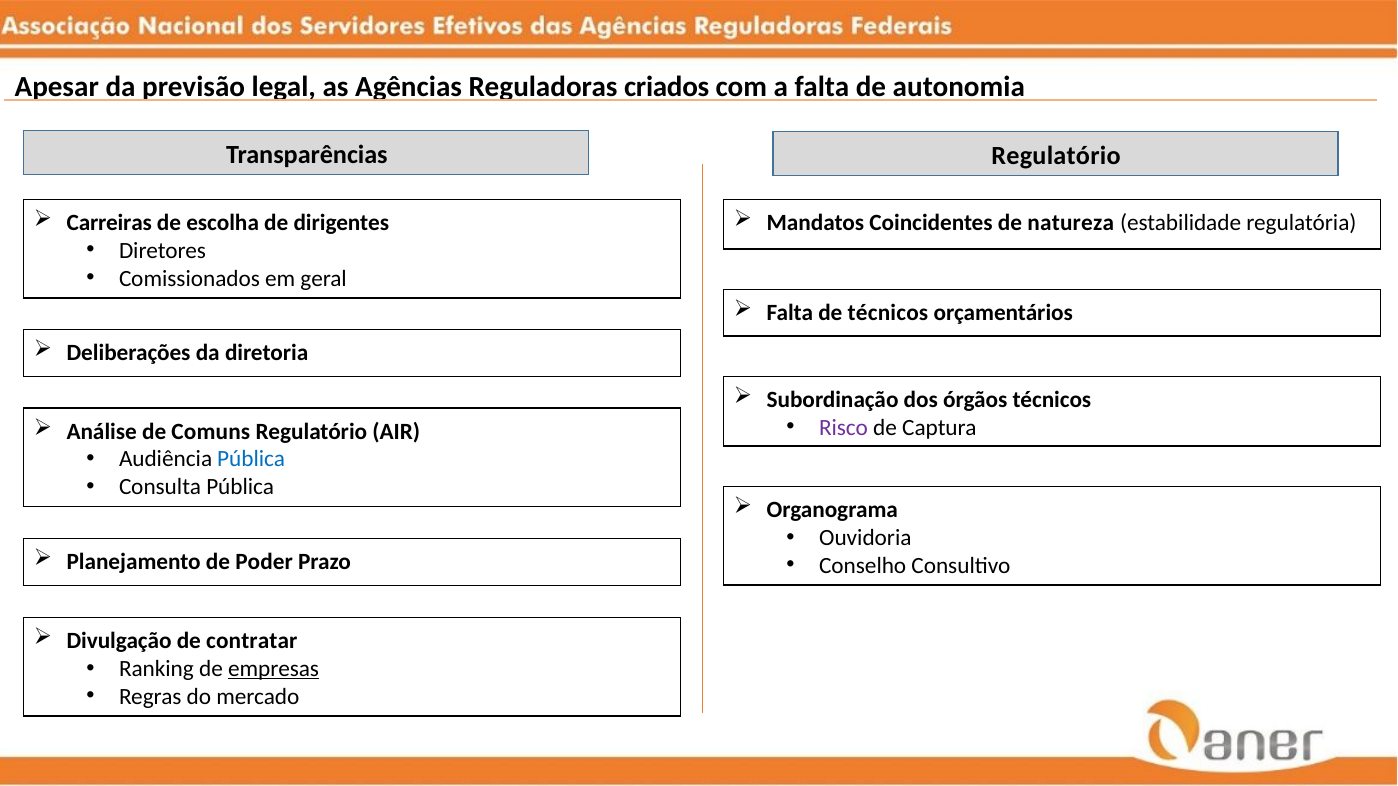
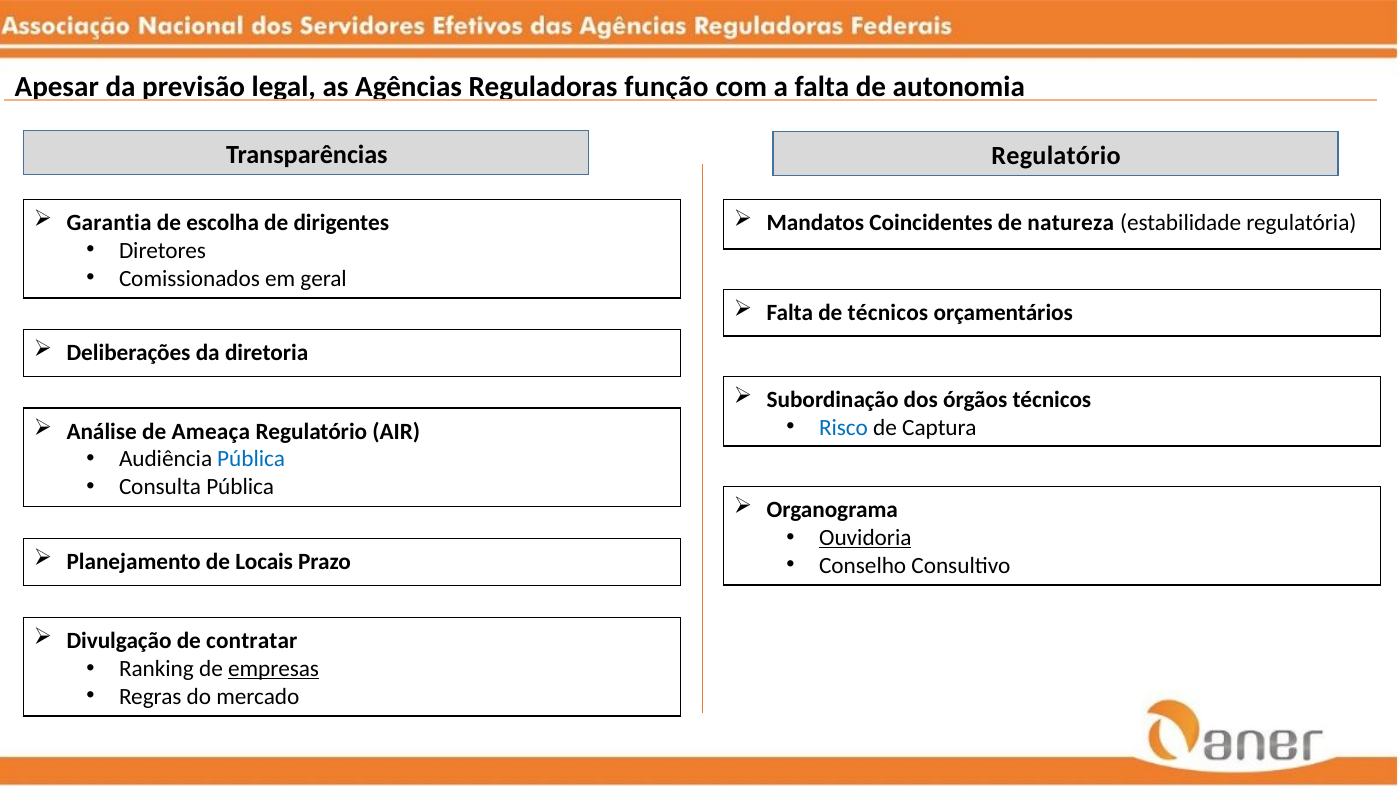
criados: criados -> função (666, 87)
Carreiras: Carreiras -> Garantia (109, 223)
Risco colour: purple -> blue (844, 428)
Comuns: Comuns -> Ameaça (211, 432)
Ouvidoria underline: none -> present (865, 538)
Poder: Poder -> Locais (264, 562)
